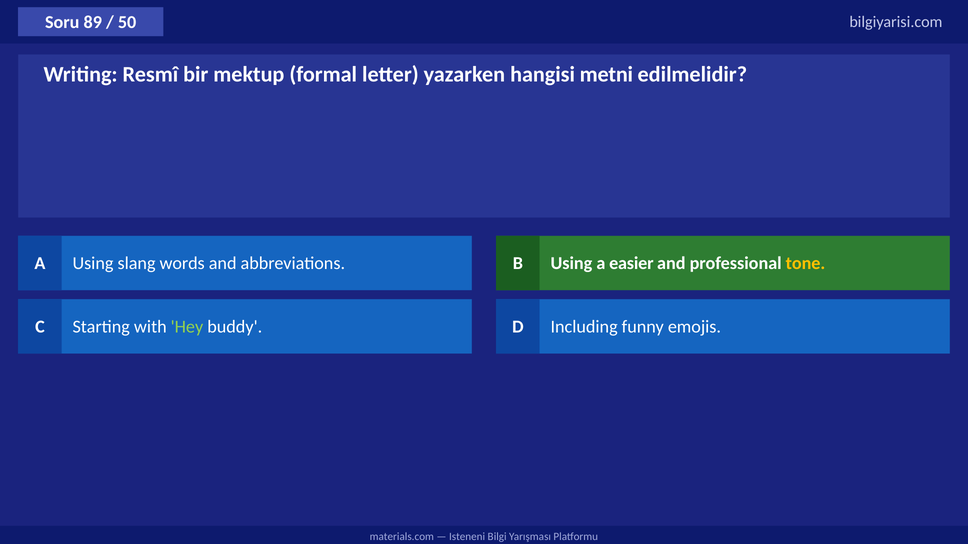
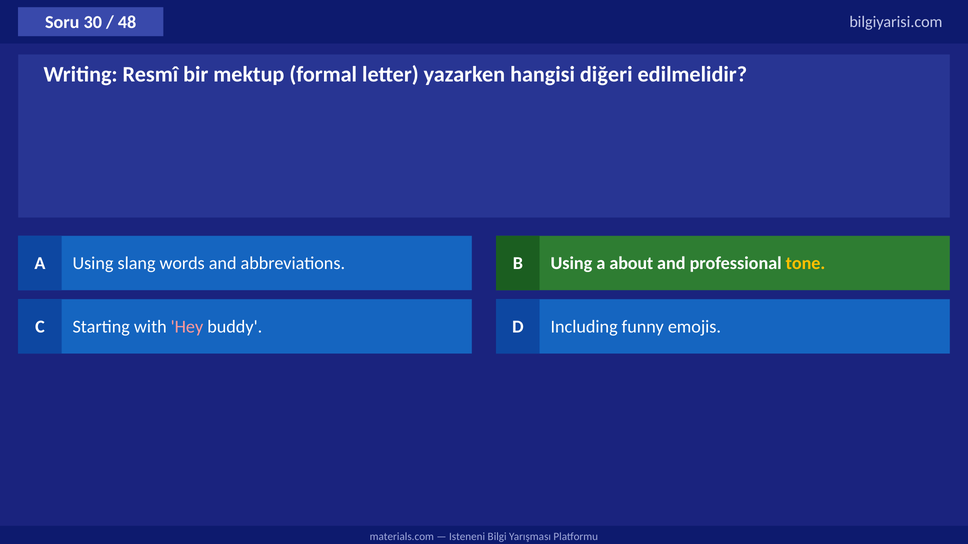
89: 89 -> 30 (93, 22)
50: 50 -> 48 (127, 22)
metni: metni -> diğeri (606, 75)
easier: easier -> about (631, 263)
Hey colour: light green -> pink (187, 327)
